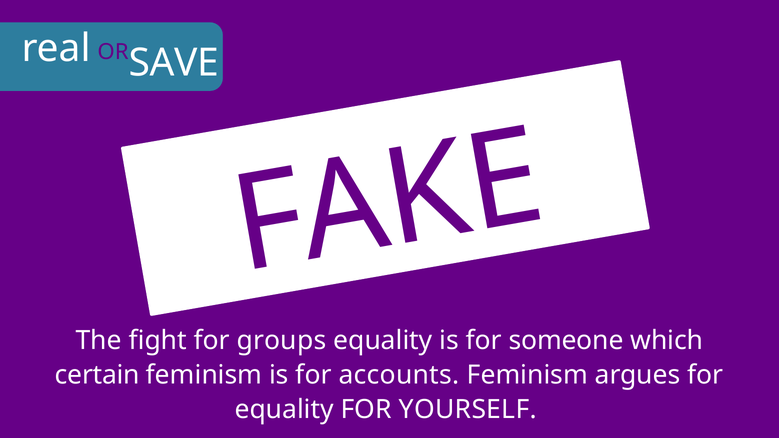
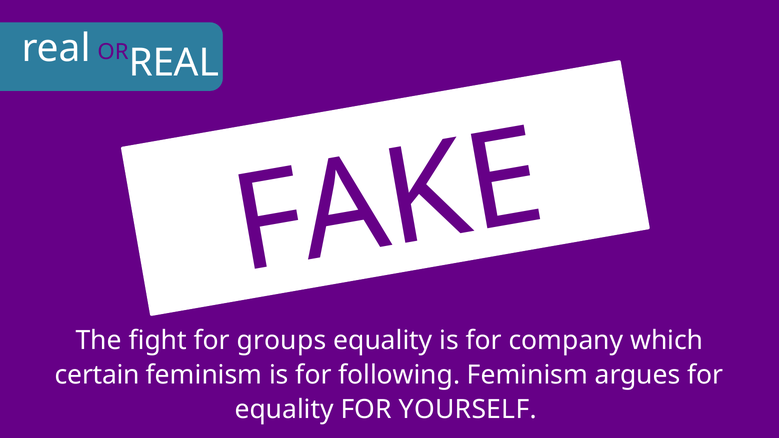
real SAVE: SAVE -> REAL (174, 63)
someone: someone -> company (566, 341)
accounts: accounts -> following (399, 375)
